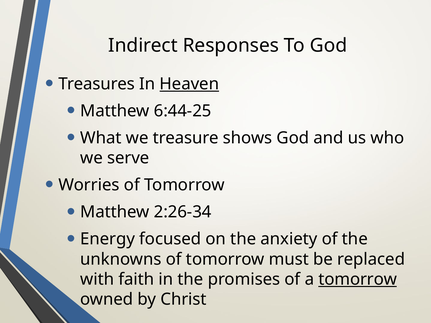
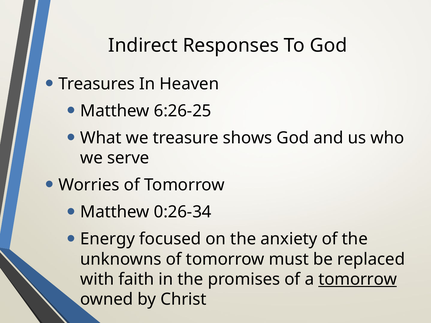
Heaven underline: present -> none (189, 84)
6:44-25: 6:44-25 -> 6:26-25 (183, 111)
2:26-34: 2:26-34 -> 0:26-34 (183, 212)
